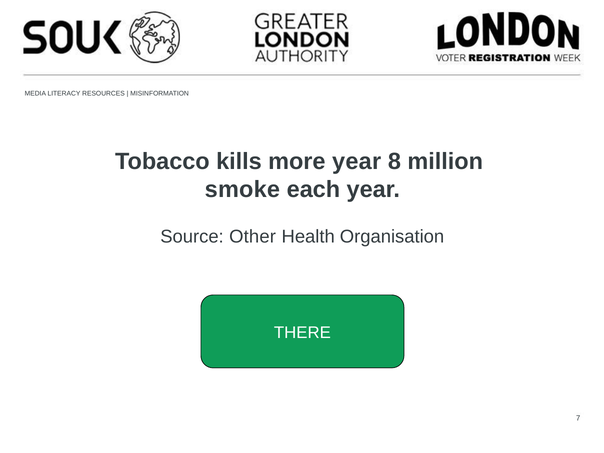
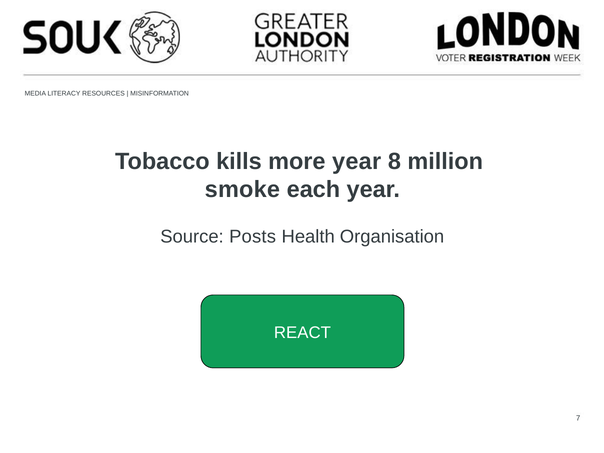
Other: Other -> Posts (253, 237)
THERE: THERE -> REACT (302, 333)
